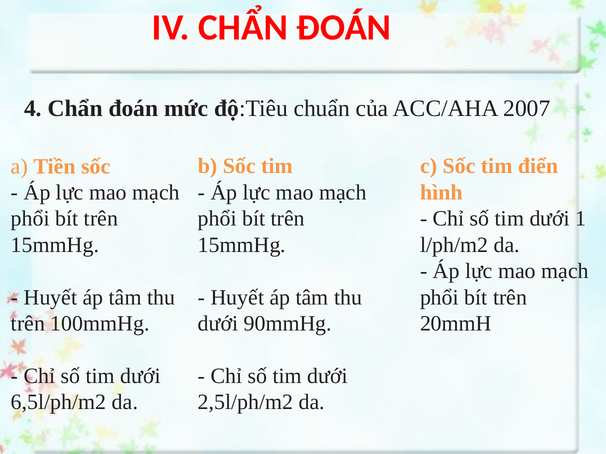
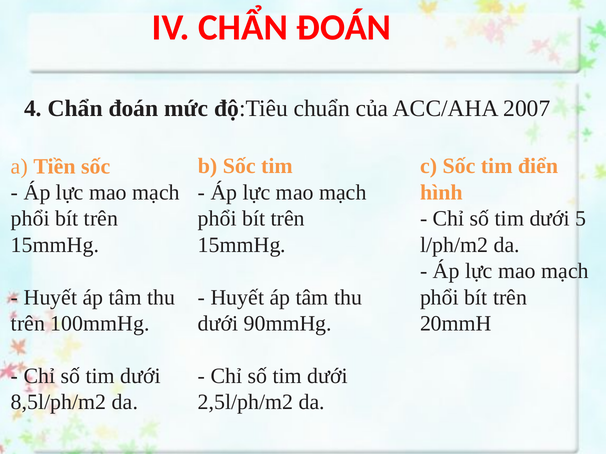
1: 1 -> 5 (581, 219)
6,5l/ph/m2: 6,5l/ph/m2 -> 8,5l/ph/m2 (59, 403)
